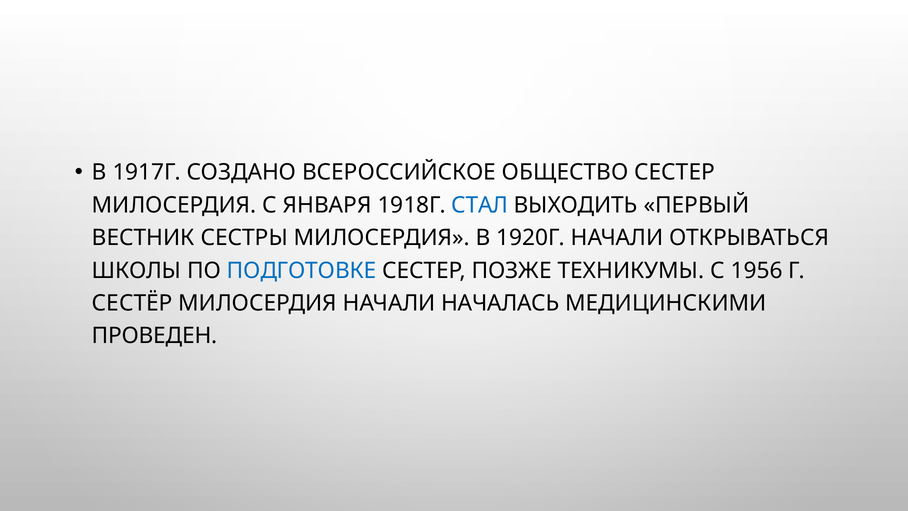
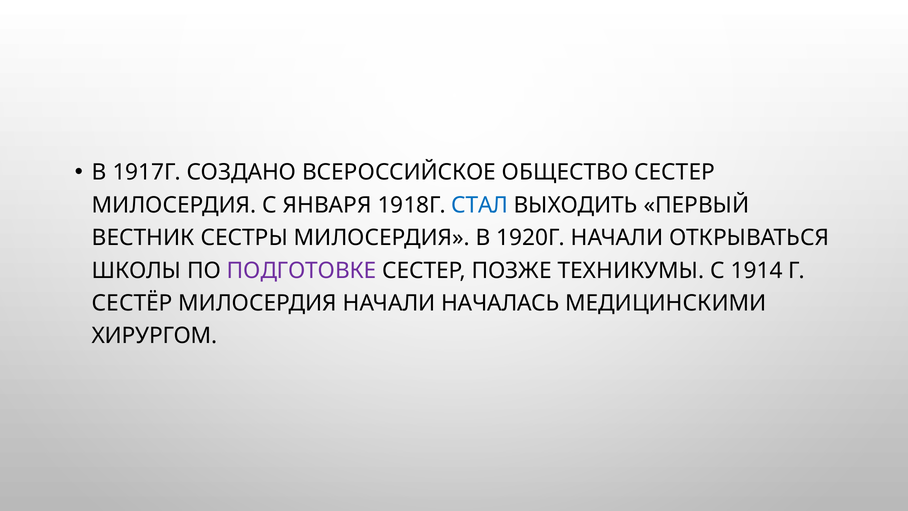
ПОДГОТОВКЕ colour: blue -> purple (302, 270)
1956: 1956 -> 1914 (757, 270)
ПРОВЕДЕН: ПРОВЕДЕН -> ХИРУРГОМ (155, 336)
